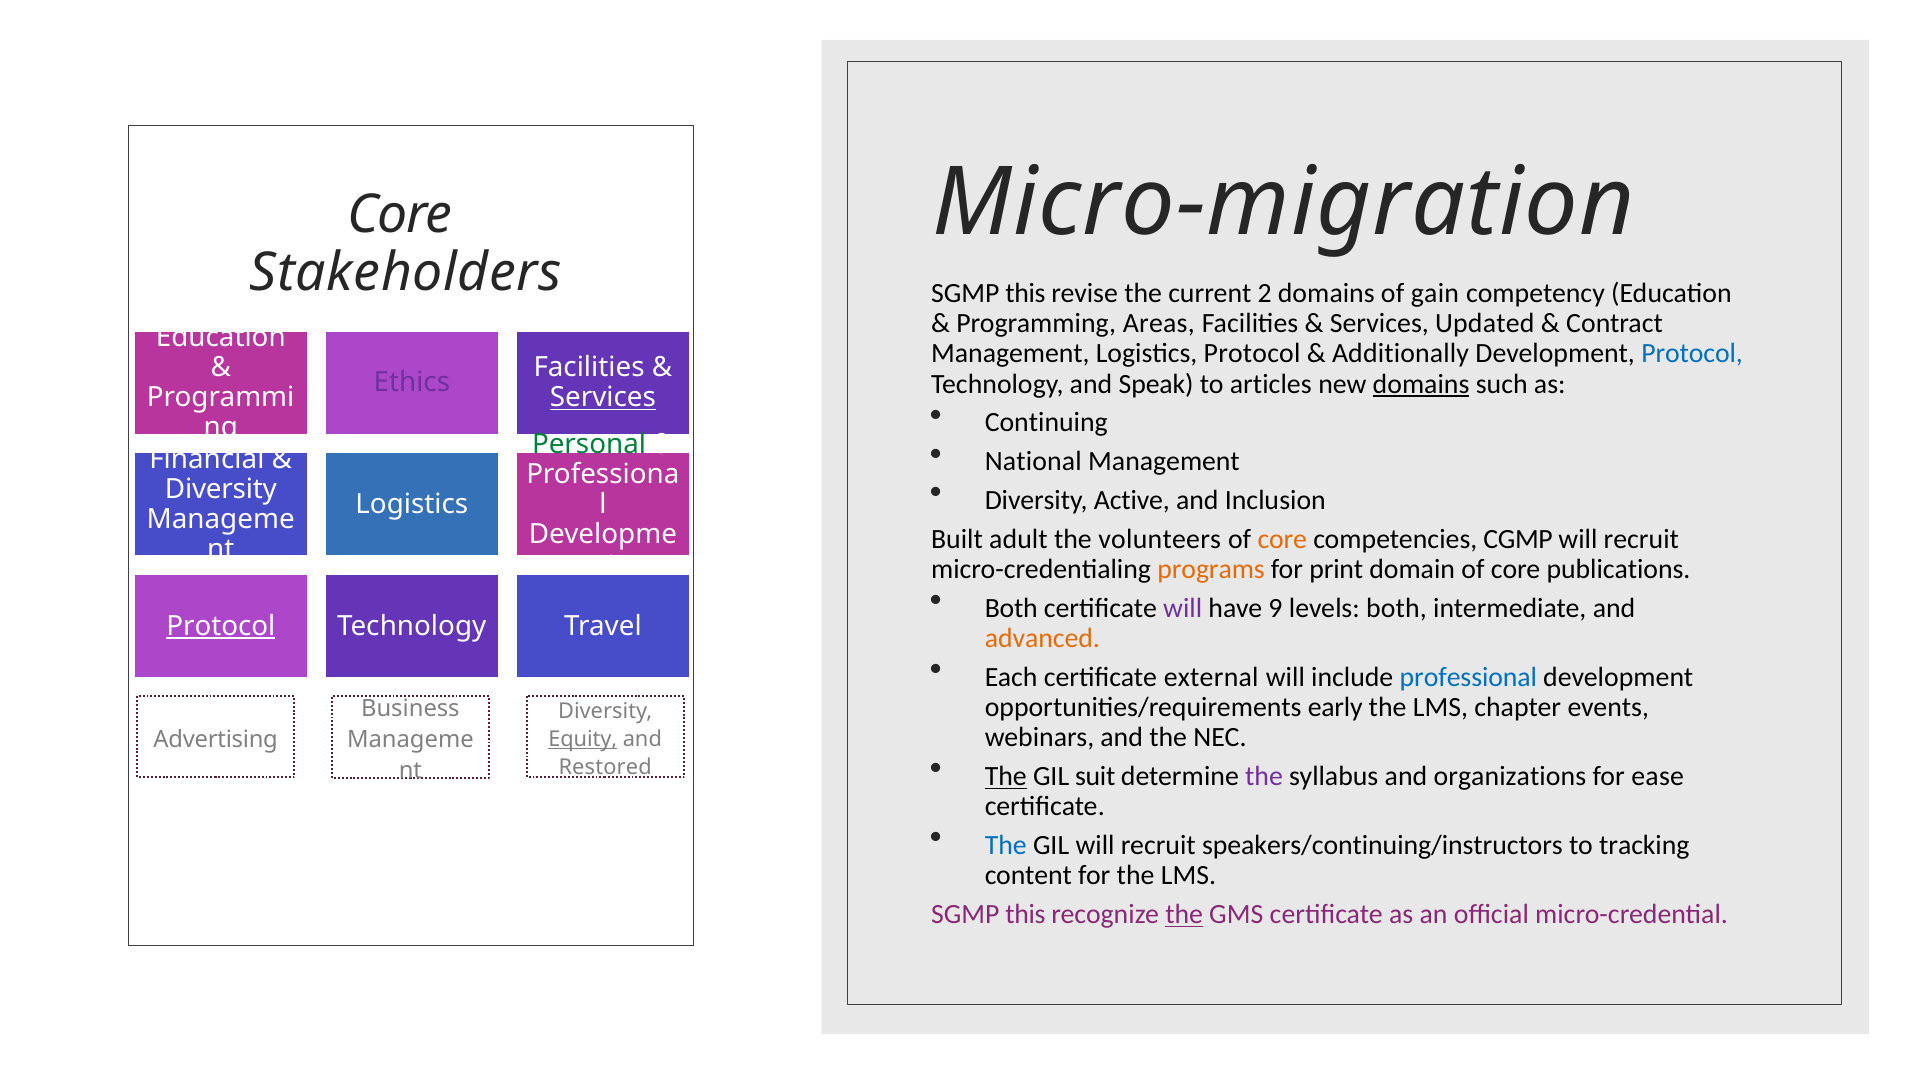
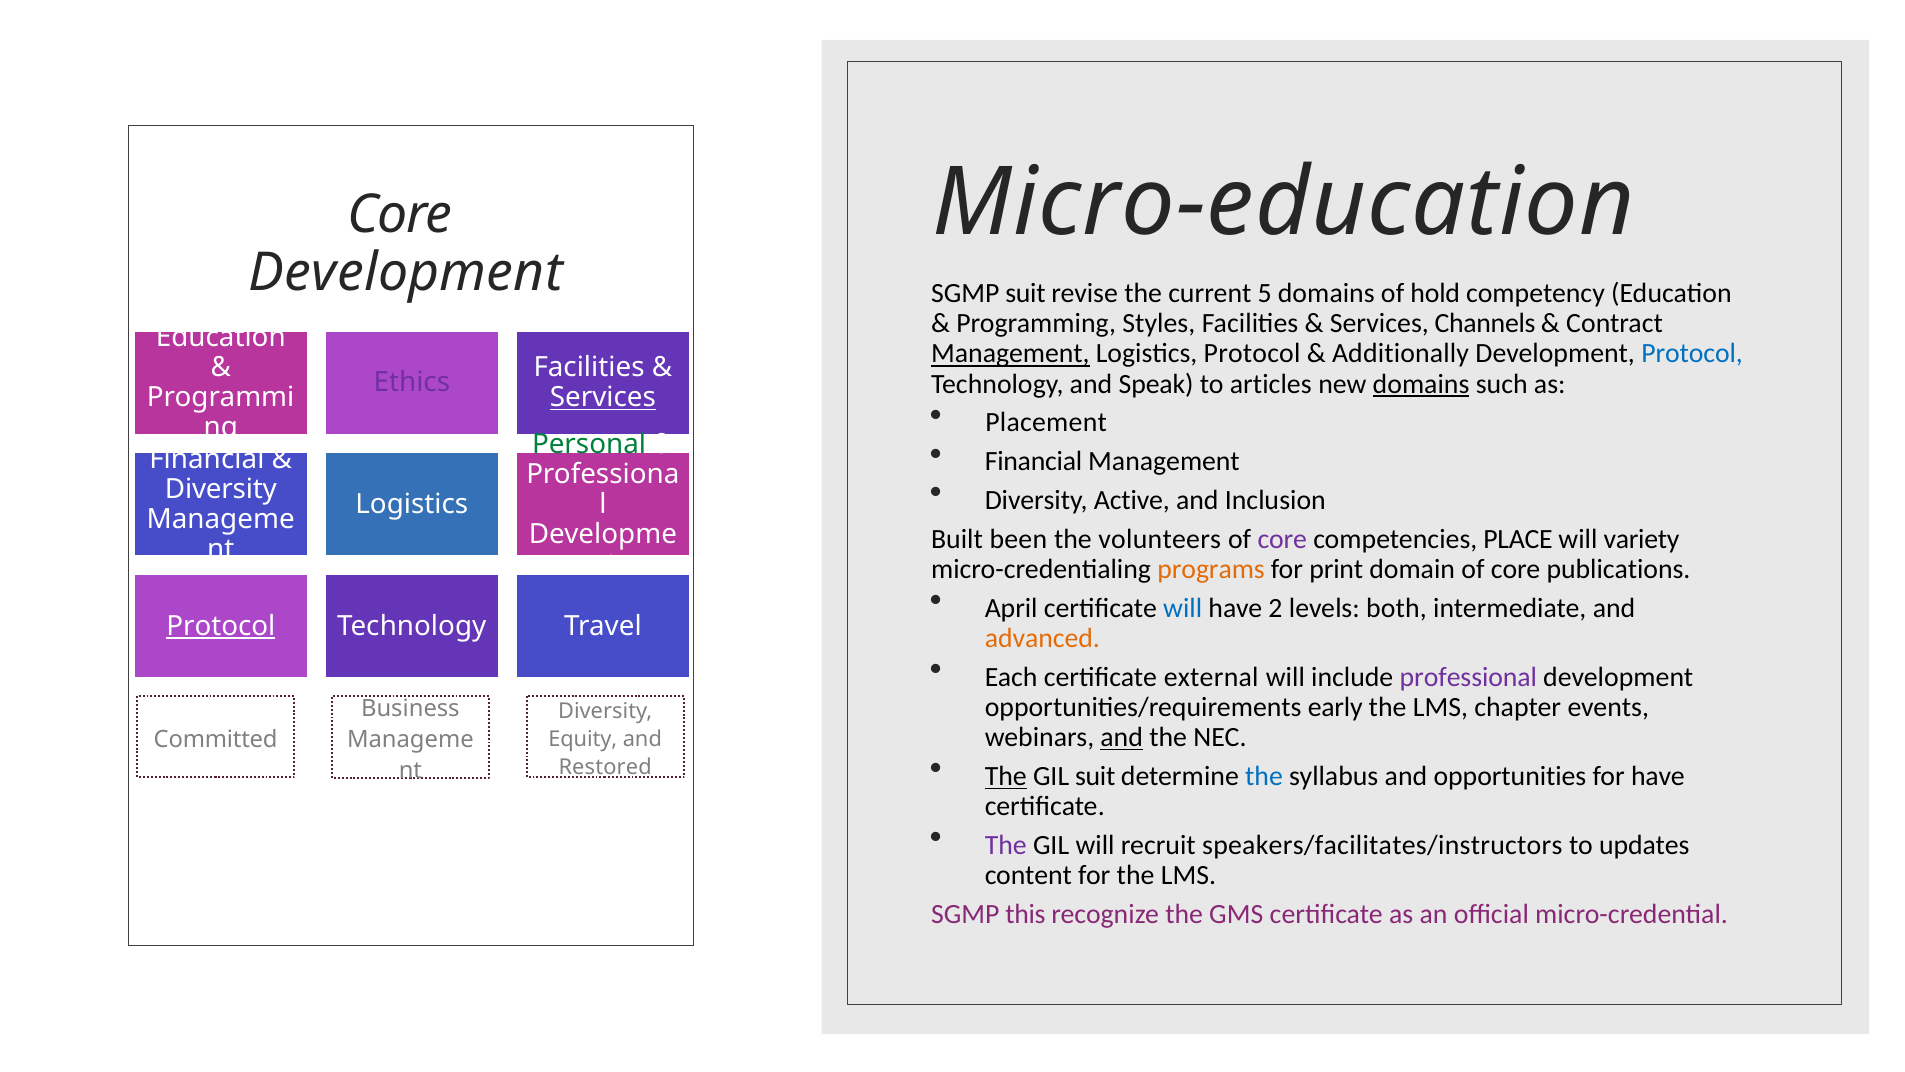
Micro-migration: Micro-migration -> Micro-education (1283, 203)
Stakeholders: Stakeholders -> Development (406, 273)
this: this -> suit (1025, 294)
2: 2 -> 5 (1265, 294)
gain: gain -> hold (1435, 294)
Areas: Areas -> Styles (1159, 324)
Updated: Updated -> Channels (1485, 324)
Management underline: none -> present (1010, 354)
Continuing: Continuing -> Placement (1046, 423)
National: National -> Financial (1033, 462)
adult: adult -> been (1018, 539)
core colour: orange -> purple (1282, 539)
CGMP: CGMP -> PLACE (1518, 539)
recruit: recruit -> variety (1641, 539)
Both: Both -> April (1011, 608)
will colour: purple -> blue (1183, 608)
9: 9 -> 2 (1275, 608)
professional colour: blue -> purple (1468, 677)
and underline: none -> present (1122, 737)
Advertising: Advertising -> Committed (216, 739)
Equity underline: present -> none (583, 739)
the colour: purple -> blue (1264, 776)
organizations: organizations -> opportunities (1510, 776)
for ease: ease -> have (1658, 776)
The colour: blue -> purple (1006, 845)
speakers/continuing/instructors: speakers/continuing/instructors -> speakers/facilitates/instructors (1382, 845)
tracking: tracking -> updates (1644, 845)
the underline: present -> none (1184, 914)
